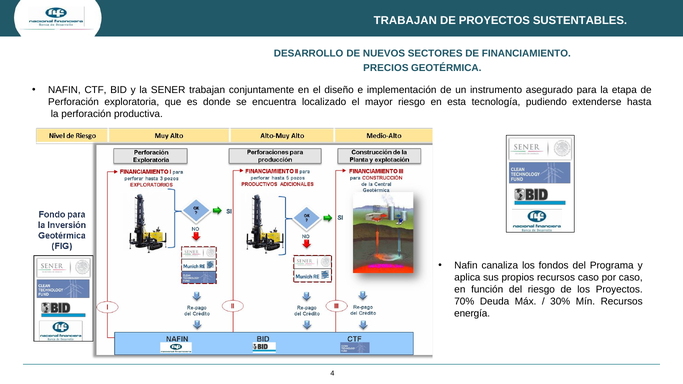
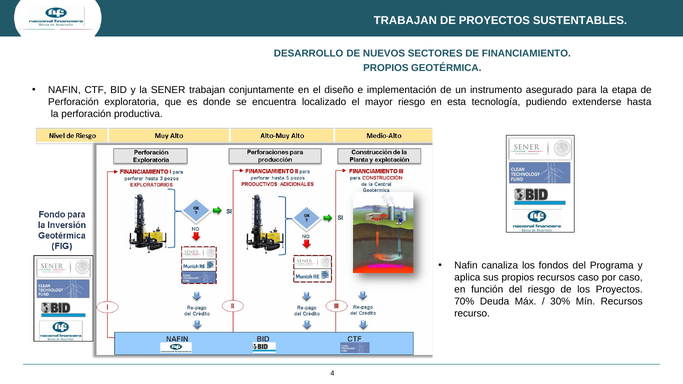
PRECIOS: PRECIOS -> PROPIOS (386, 68)
energía: energía -> recurso (472, 313)
